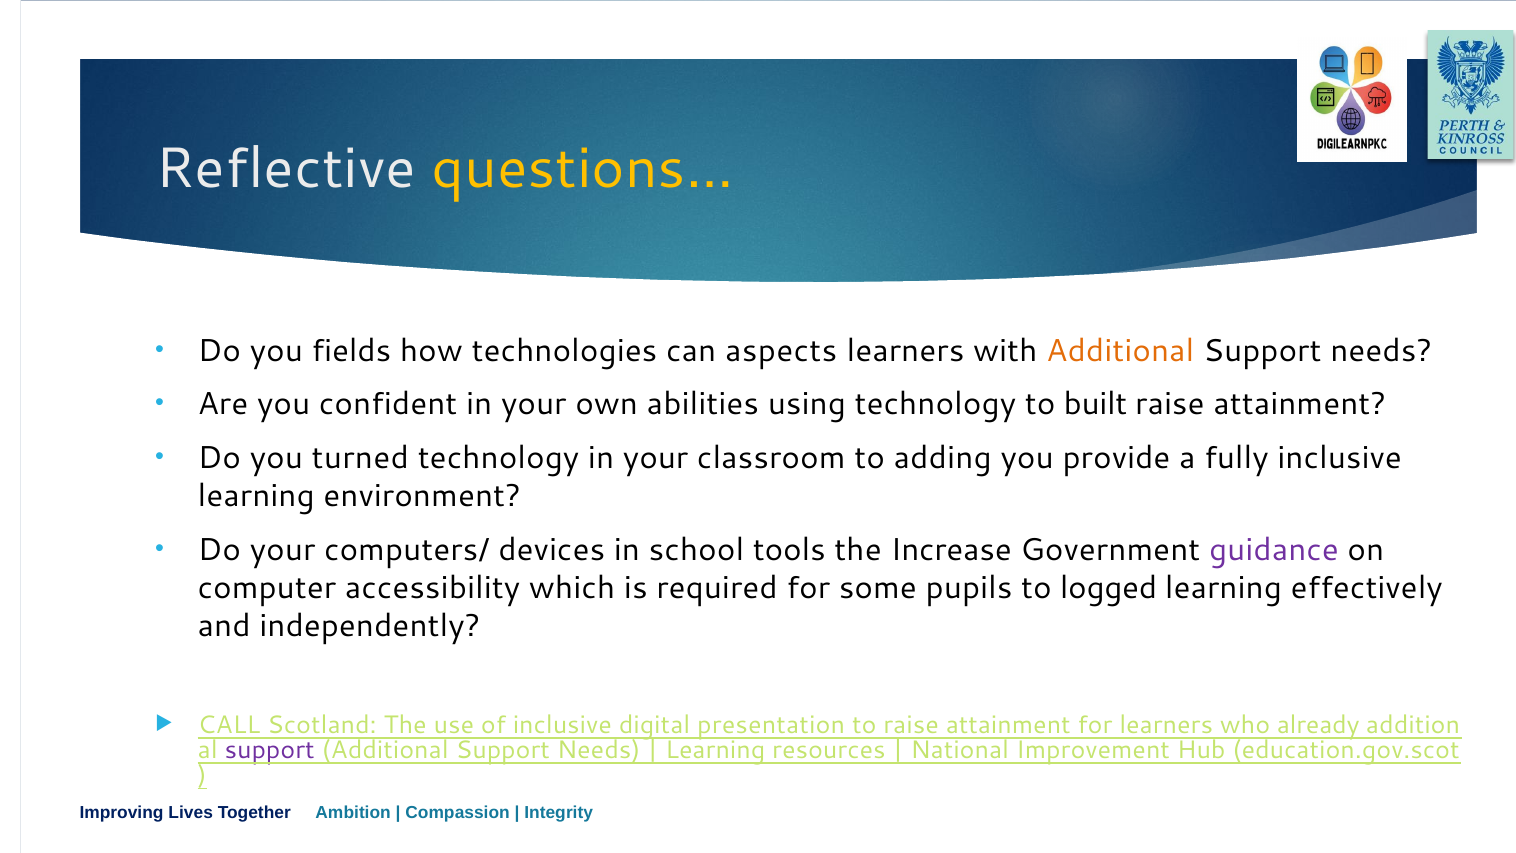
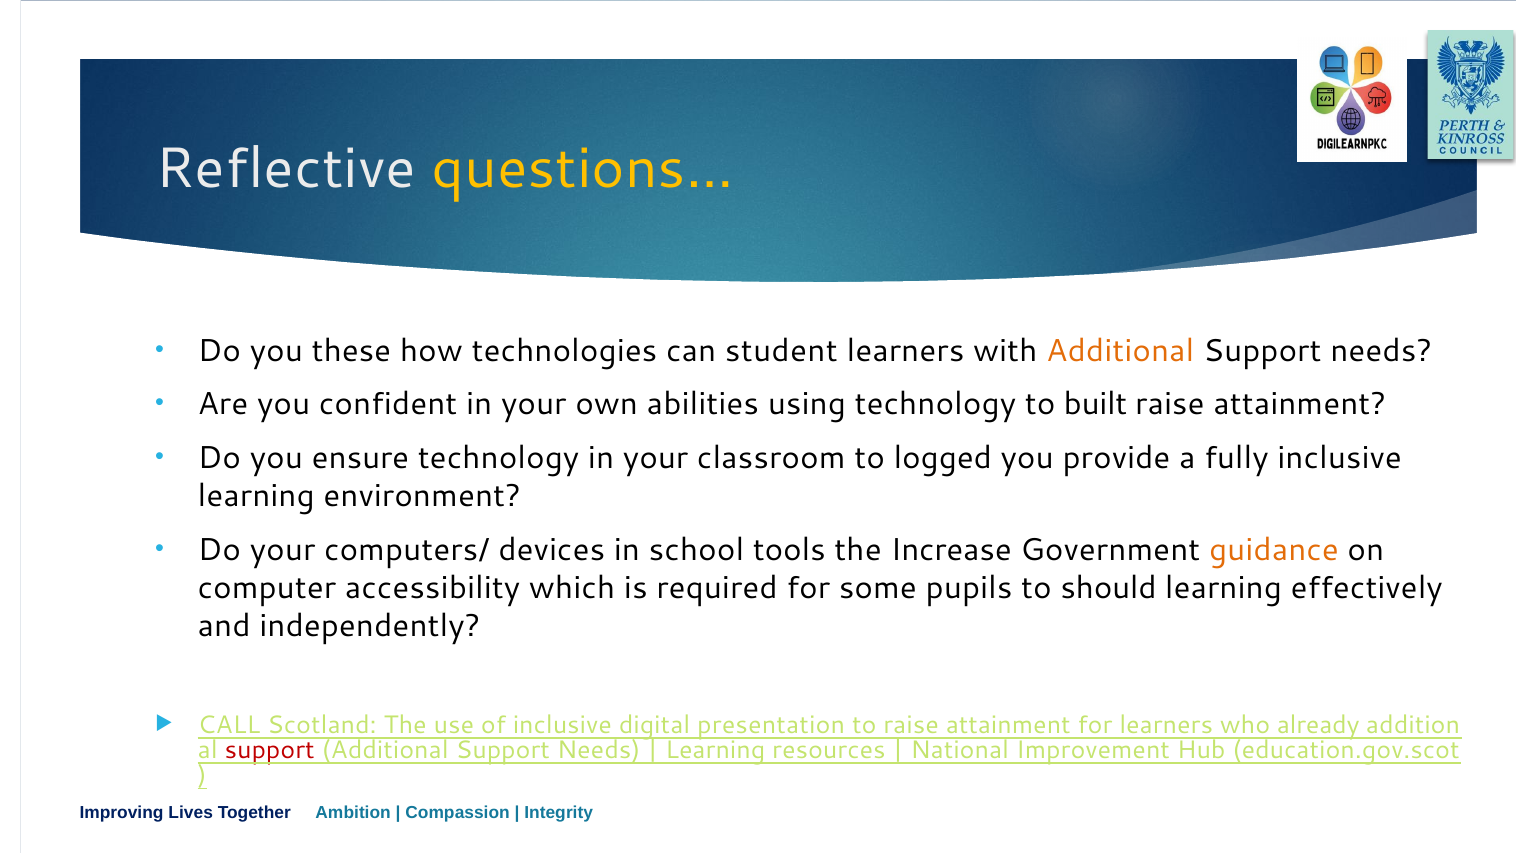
fields: fields -> these (351, 351)
aspects: aspects -> student (781, 351)
turned: turned -> ensure (360, 458)
adding: adding -> logged (943, 458)
guidance colour: purple -> orange (1274, 550)
logged: logged -> should (1109, 588)
support colour: purple -> red (270, 750)
